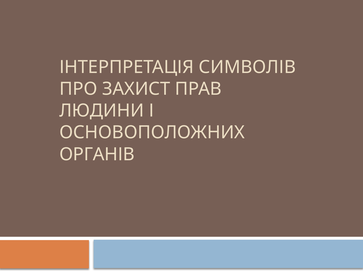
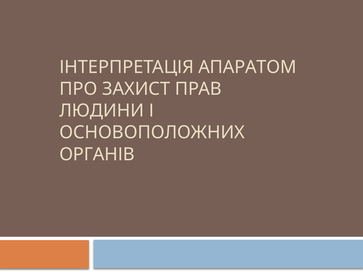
СИМВОЛІВ: СИМВОЛІВ -> АПАРАТОМ (247, 67)
